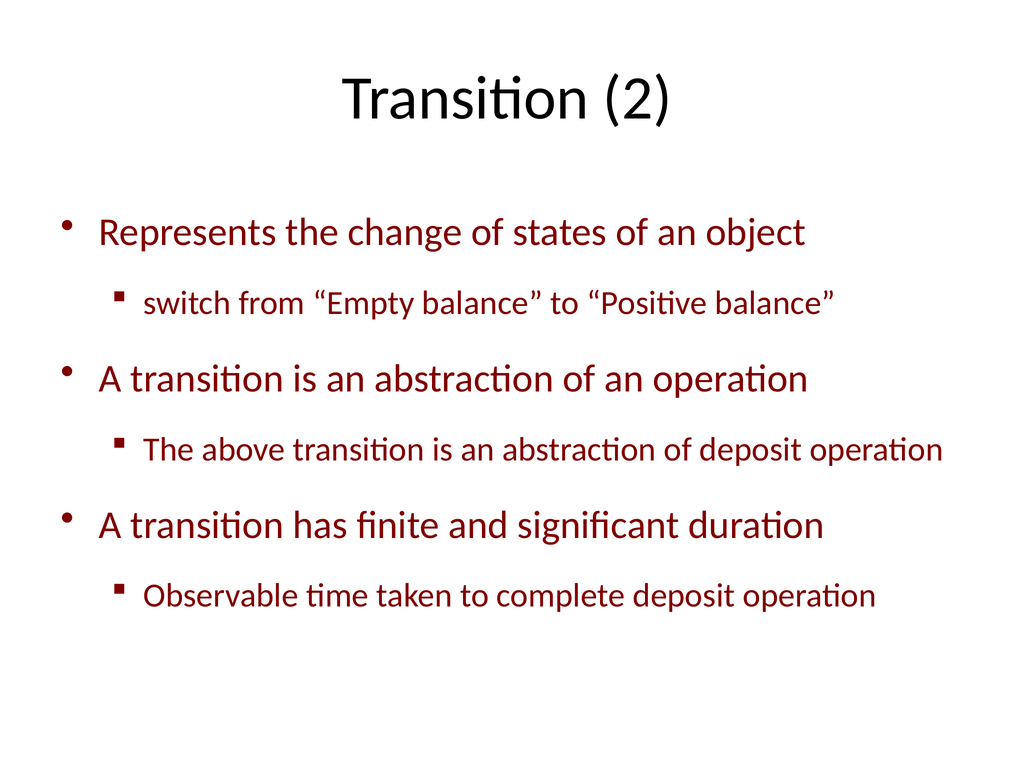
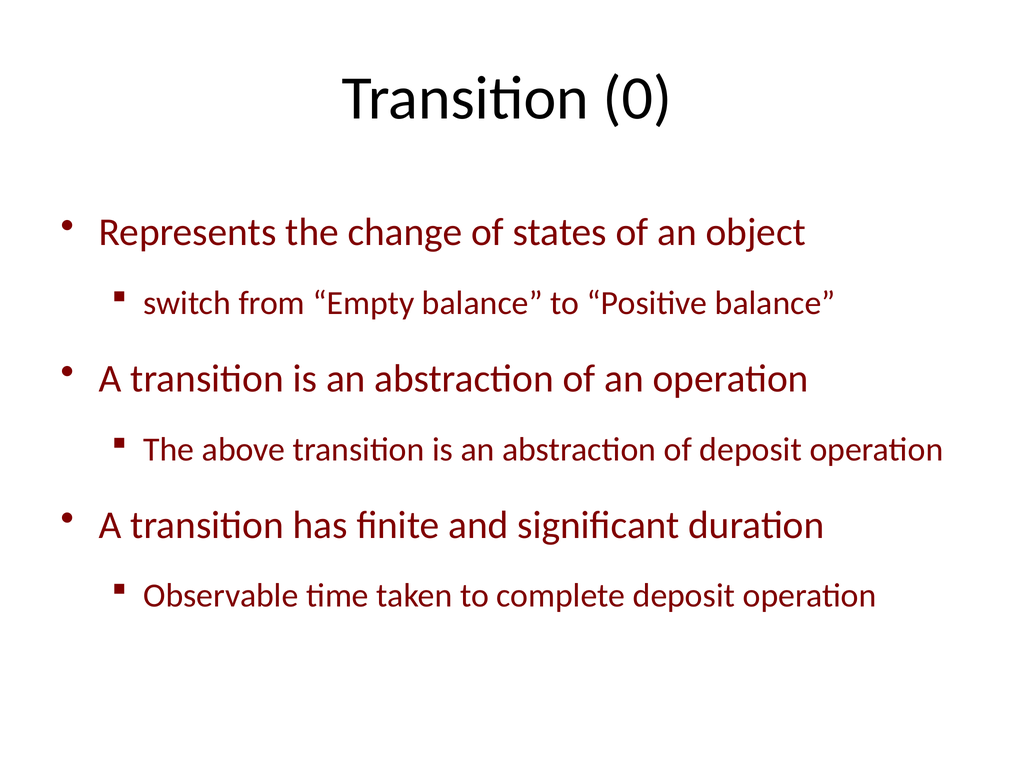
2: 2 -> 0 (637, 98)
